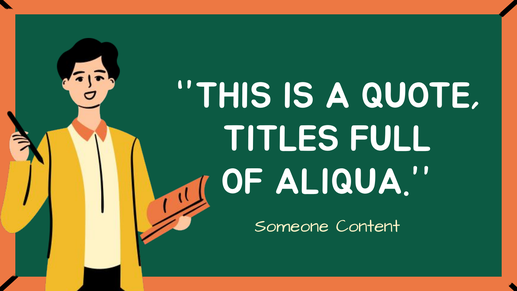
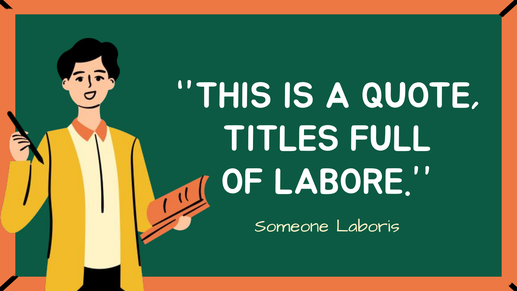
ALIQUA: ALIQUA -> LABORE (354, 182)
Content: Content -> Laboris (368, 226)
